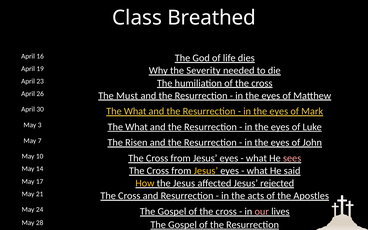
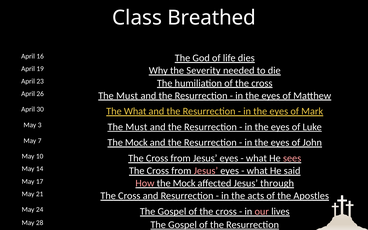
3 The What: What -> Must (136, 127)
7 The Risen: Risen -> Mock (136, 143)
Jesus colour: yellow -> pink (206, 171)
How colour: yellow -> pink (145, 183)
Jesus: Jesus -> Mock (184, 183)
rejected: rejected -> through (277, 183)
